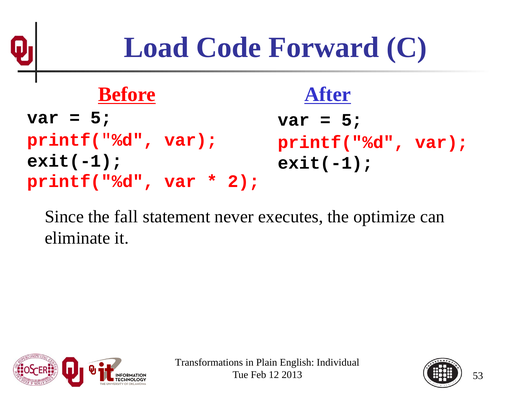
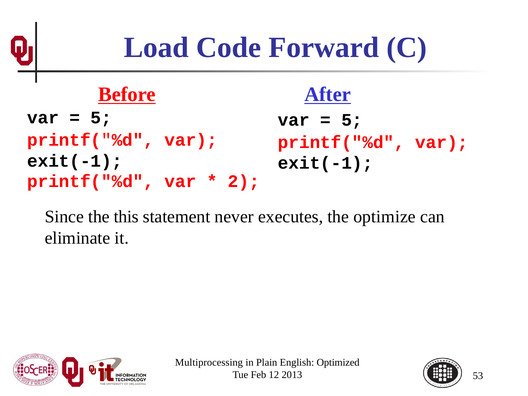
fall: fall -> this (126, 217)
Transformations: Transformations -> Multiprocessing (209, 362)
Individual: Individual -> Optimized (338, 362)
